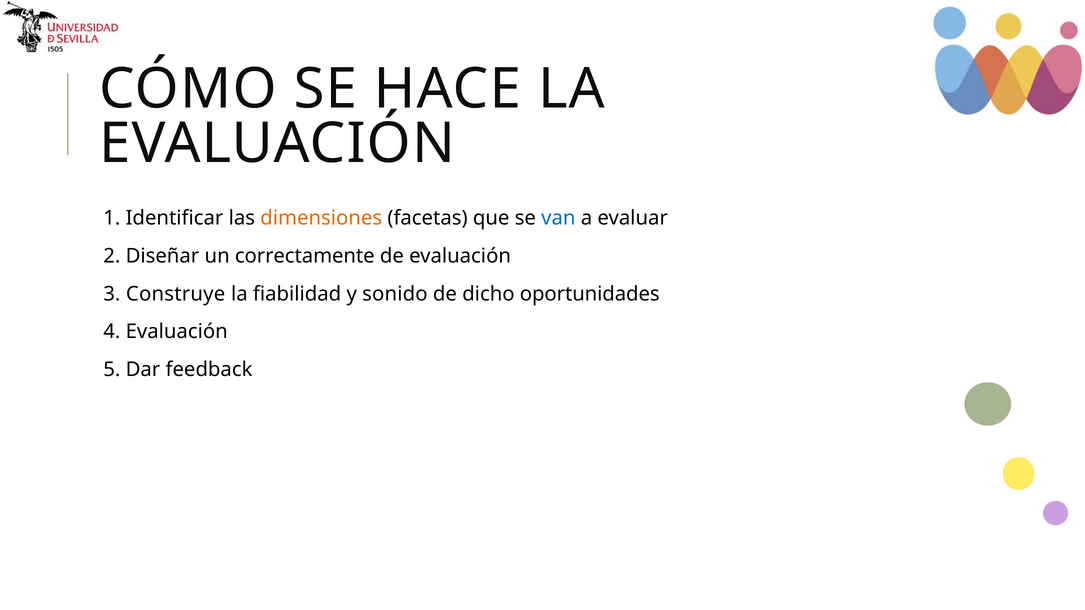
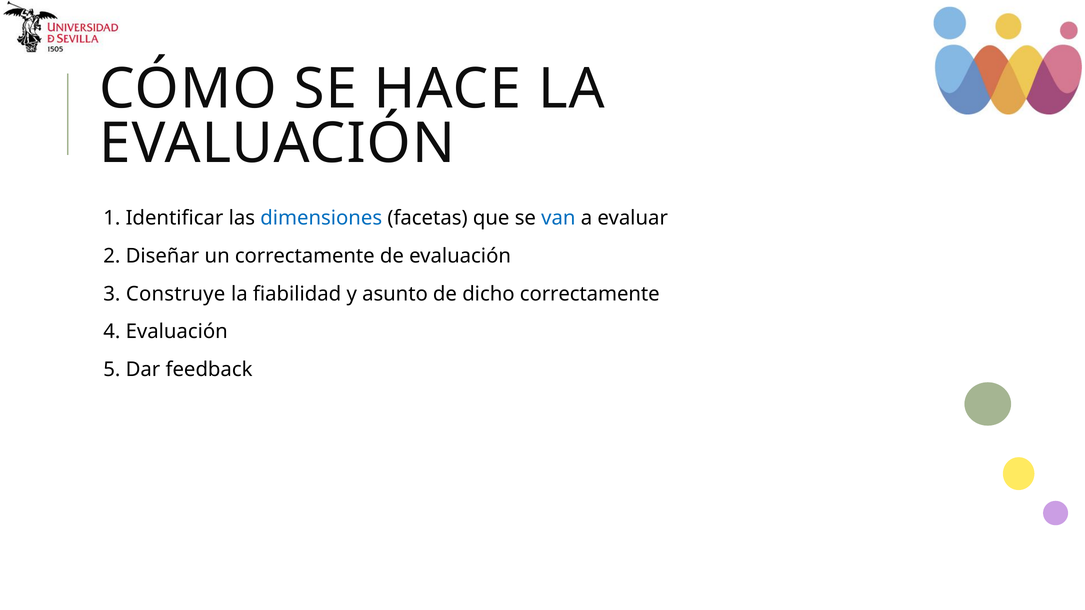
dimensiones colour: orange -> blue (321, 218)
sonido: sonido -> asunto (395, 294)
dicho oportunidades: oportunidades -> correctamente (590, 294)
